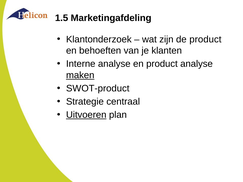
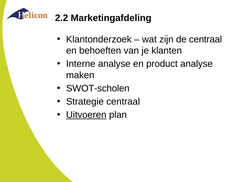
1.5: 1.5 -> 2.2 (62, 18)
de product: product -> centraal (205, 39)
maken underline: present -> none (80, 75)
SWOT-product: SWOT-product -> SWOT-scholen (98, 89)
